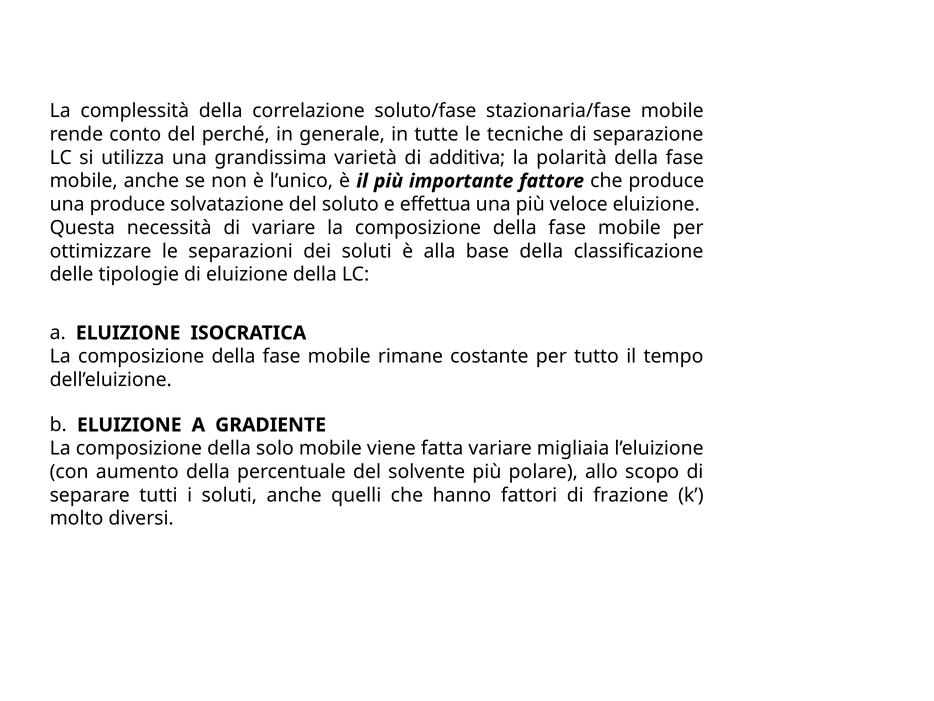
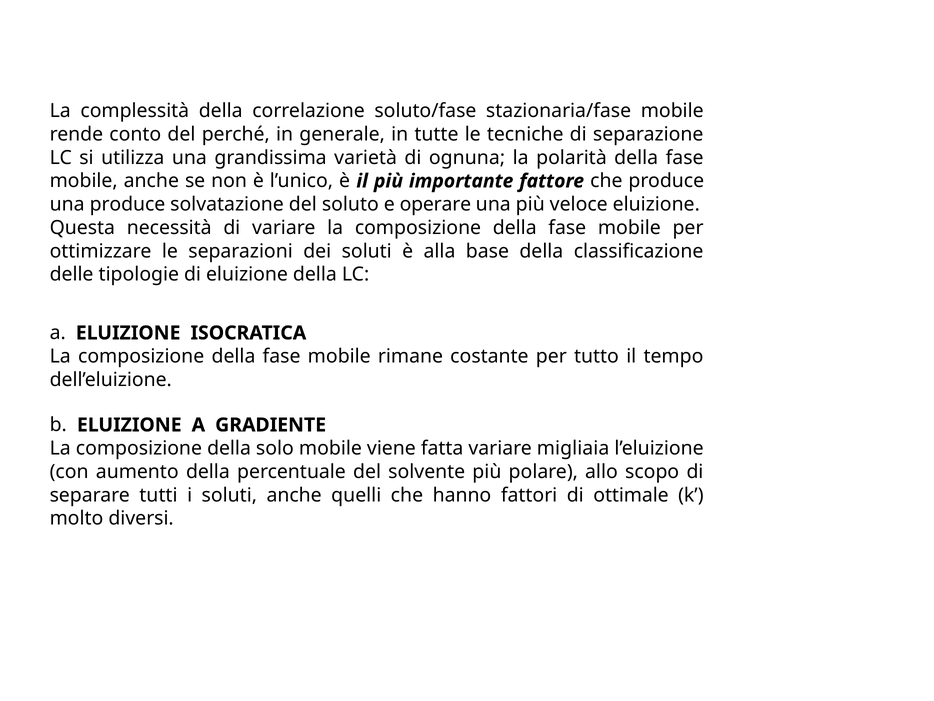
additiva: additiva -> ognuna (467, 158)
effettua: effettua -> operare (435, 204)
frazione: frazione -> ottimale (631, 495)
